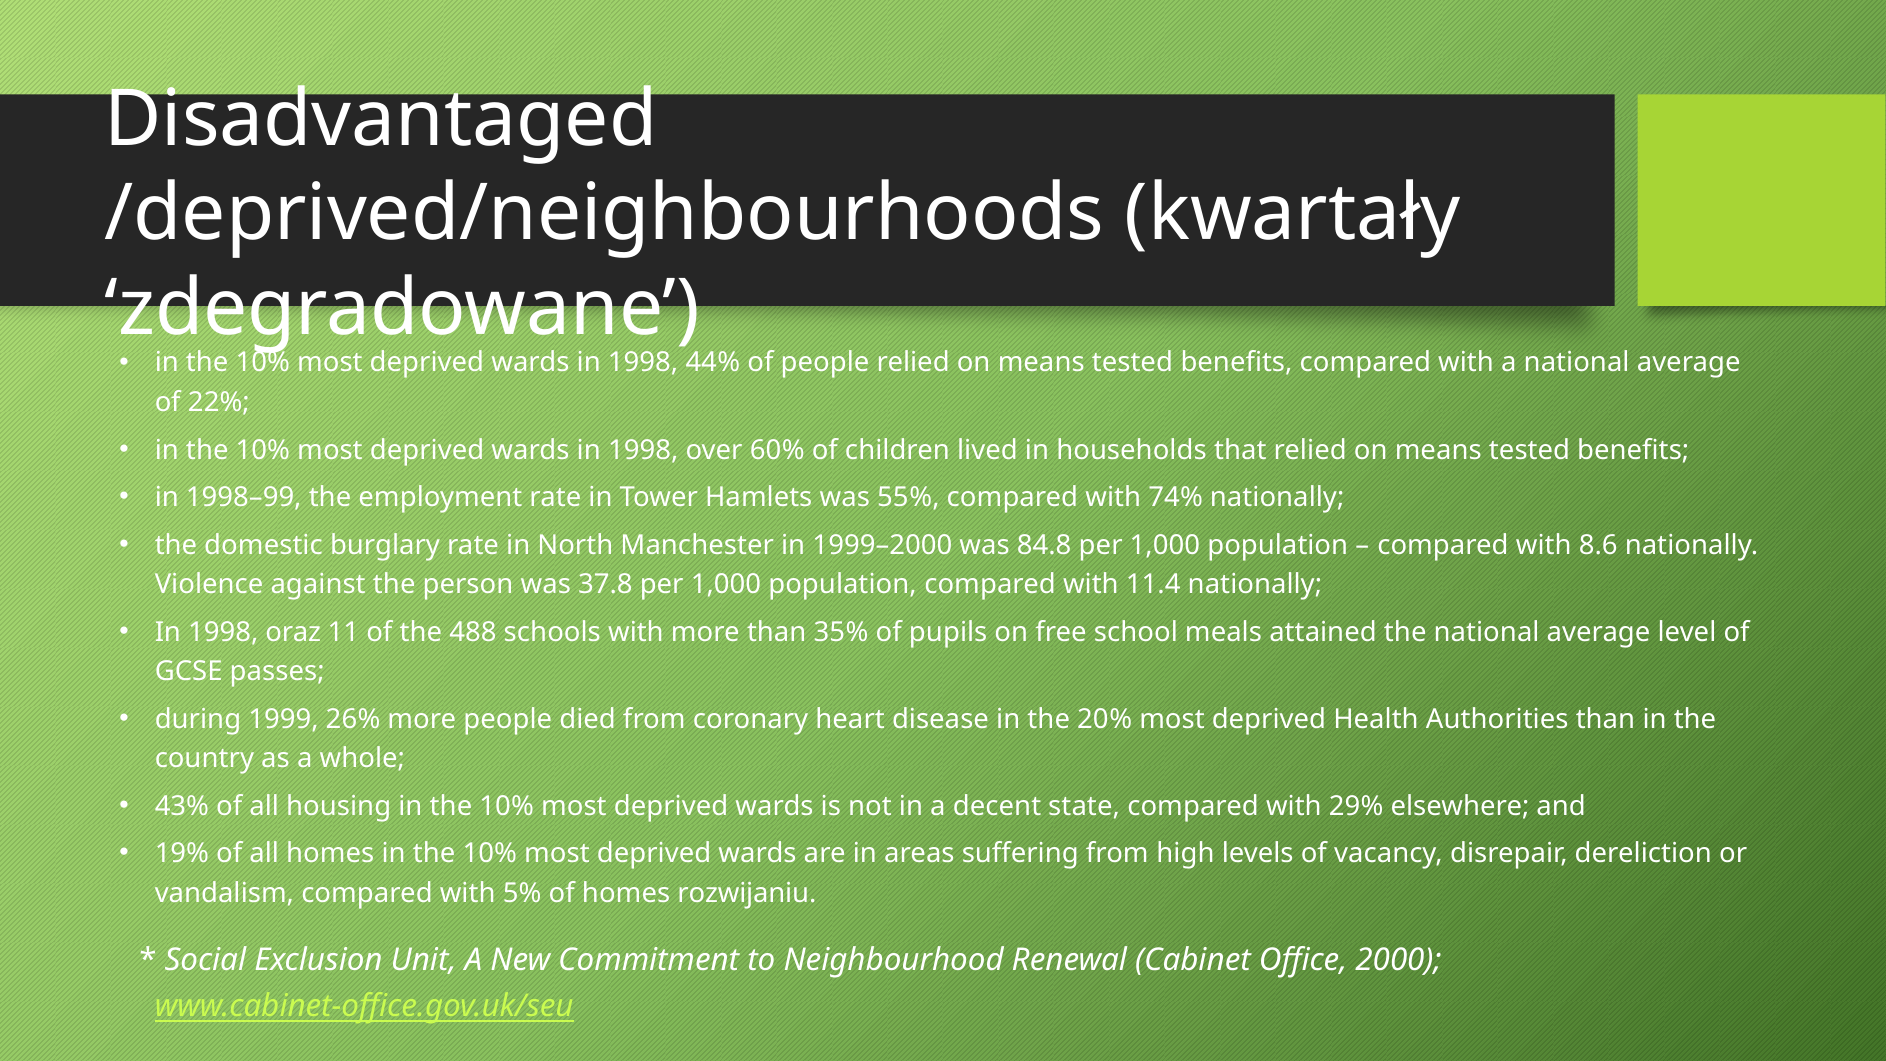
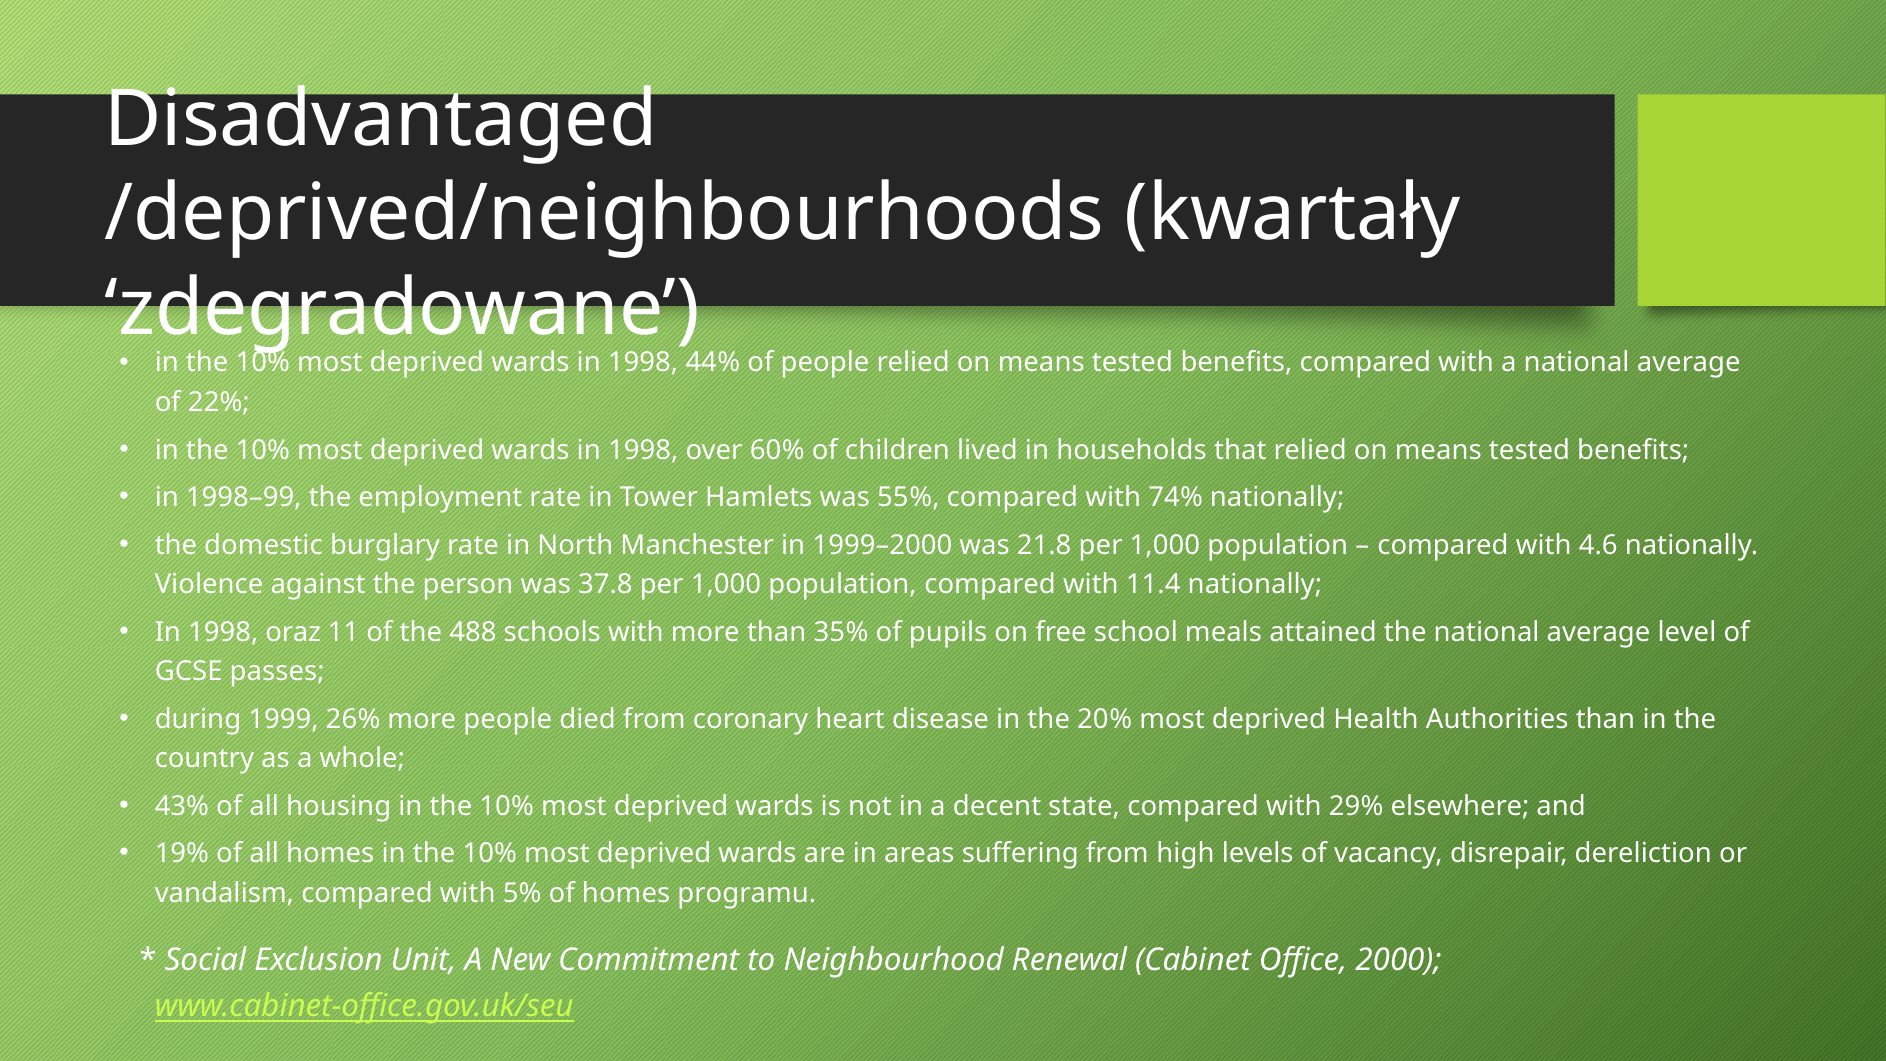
84.8: 84.8 -> 21.8 (1044, 545)
8.6: 8.6 -> 4.6 (1598, 545)
rozwijaniu: rozwijaniu -> programu (747, 893)
